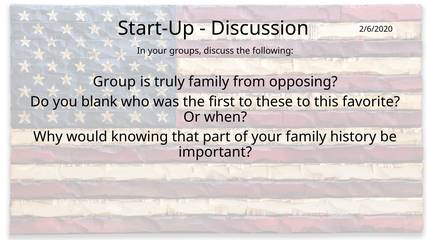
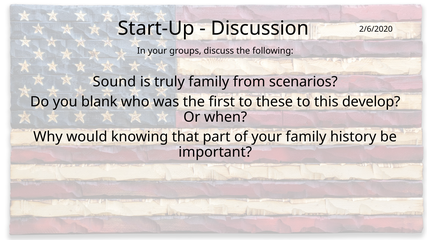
Group: Group -> Sound (114, 82)
opposing: opposing -> scenarios (303, 82)
favorite: favorite -> develop (371, 102)
